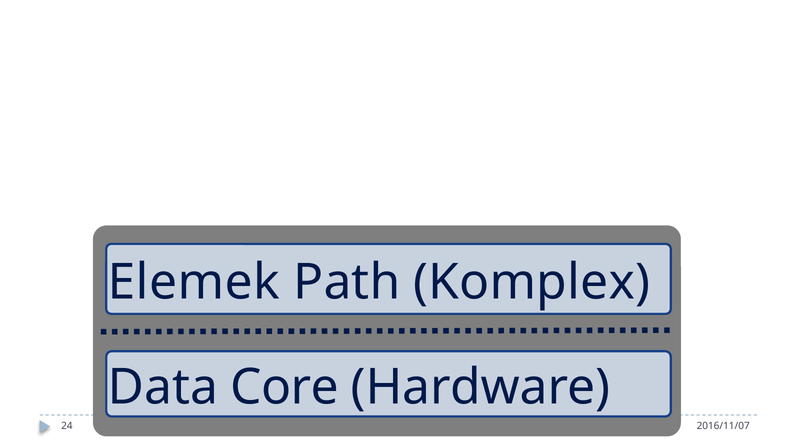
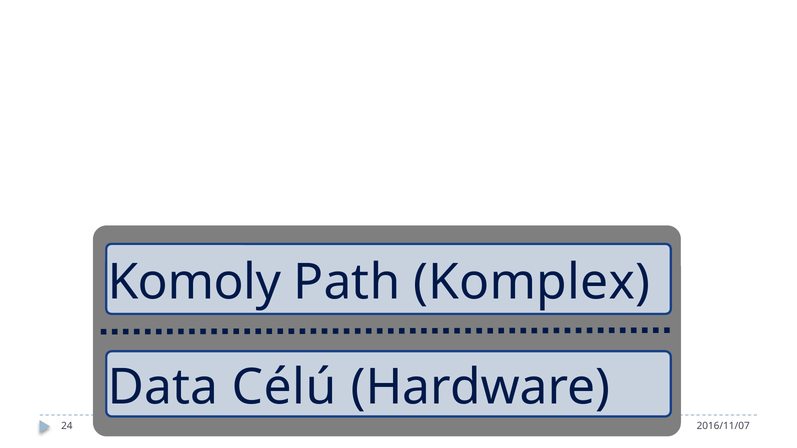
Elemek: Elemek -> Komoly (194, 283)
Core: Core -> Célú (284, 388)
